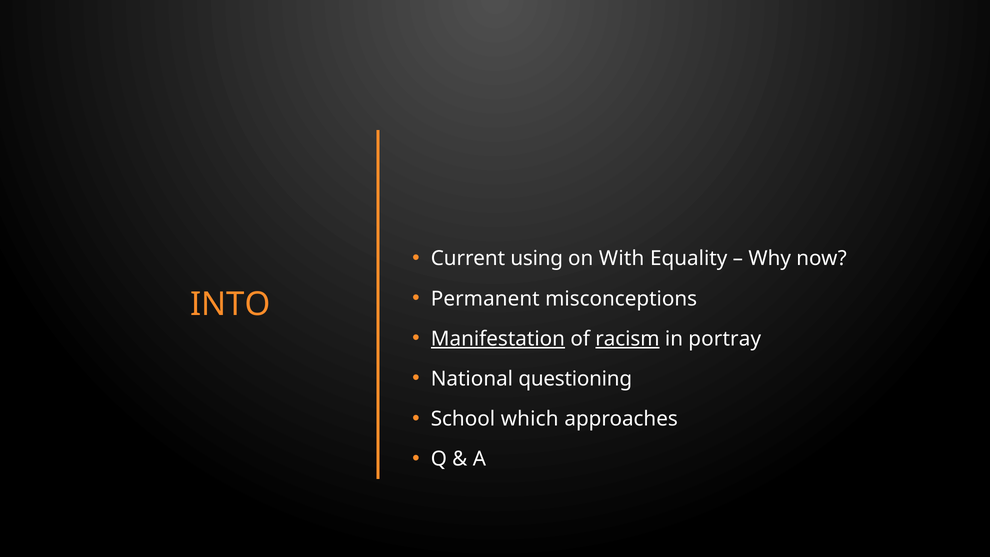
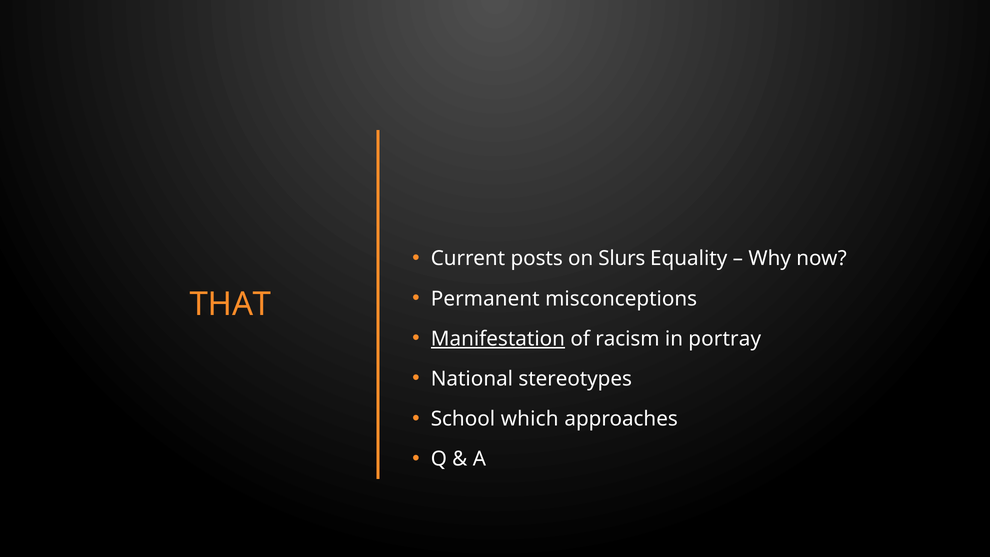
using: using -> posts (537, 259)
With: With -> Slurs (622, 259)
INTO: INTO -> THAT (231, 304)
racism underline: present -> none (627, 339)
questioning: questioning -> stereotypes (575, 379)
